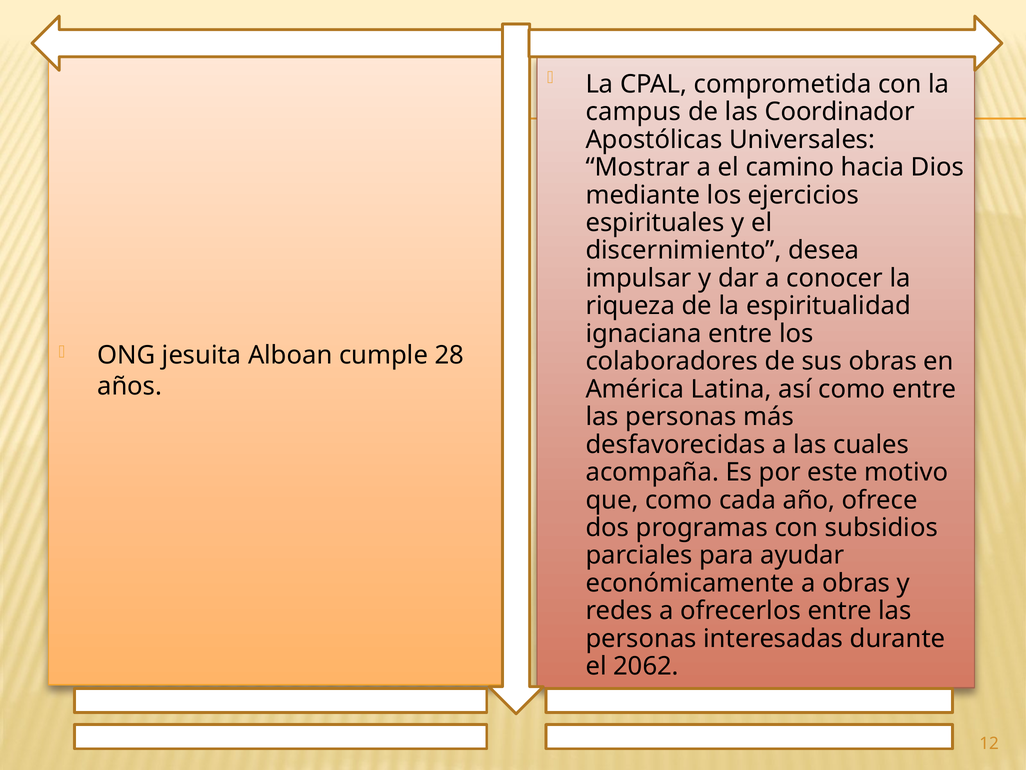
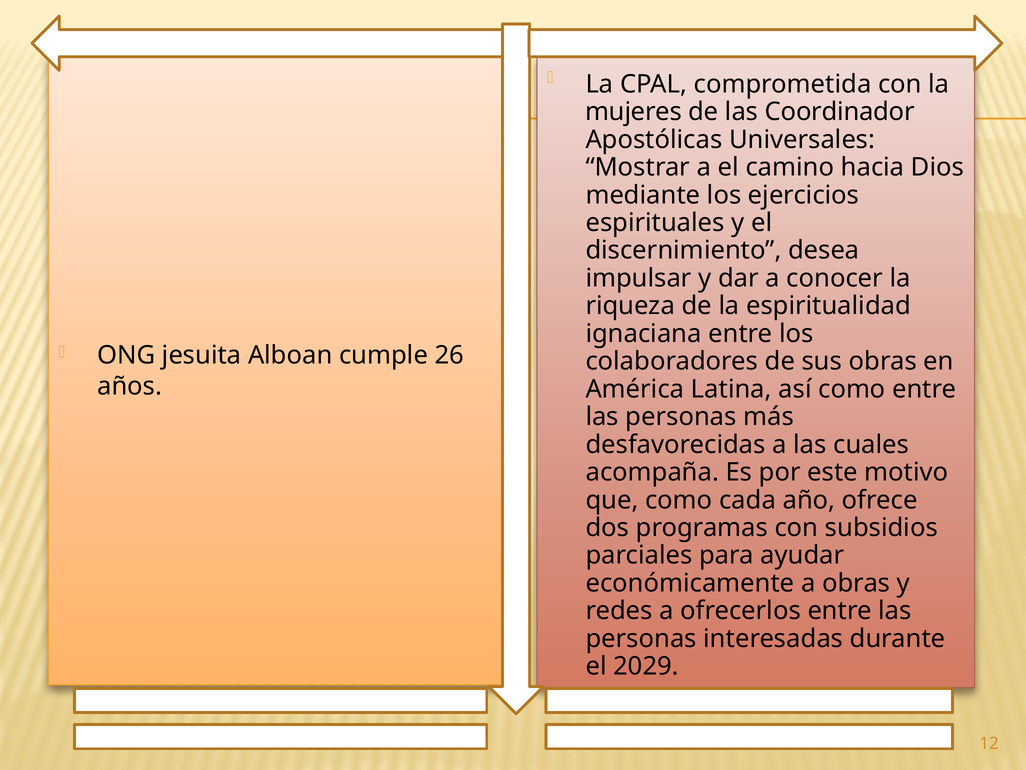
campus: campus -> mujeres (634, 112)
28: 28 -> 26 (449, 355)
2062: 2062 -> 2029 (646, 666)
